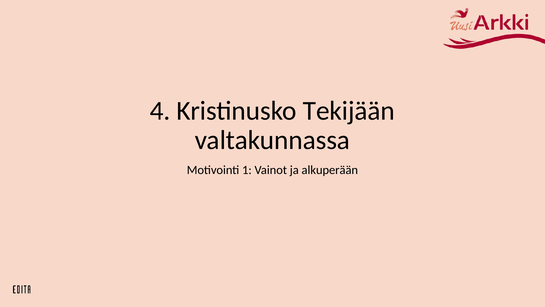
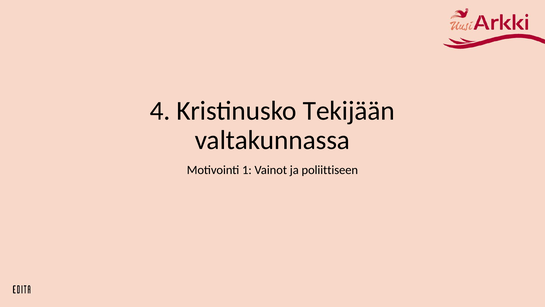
alkuperään: alkuperään -> poliittiseen (330, 170)
